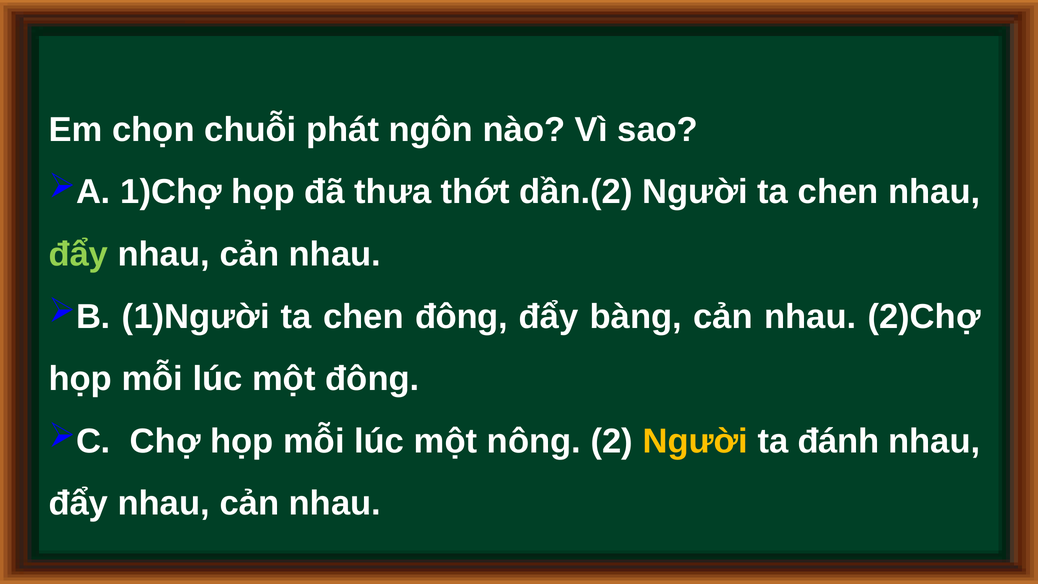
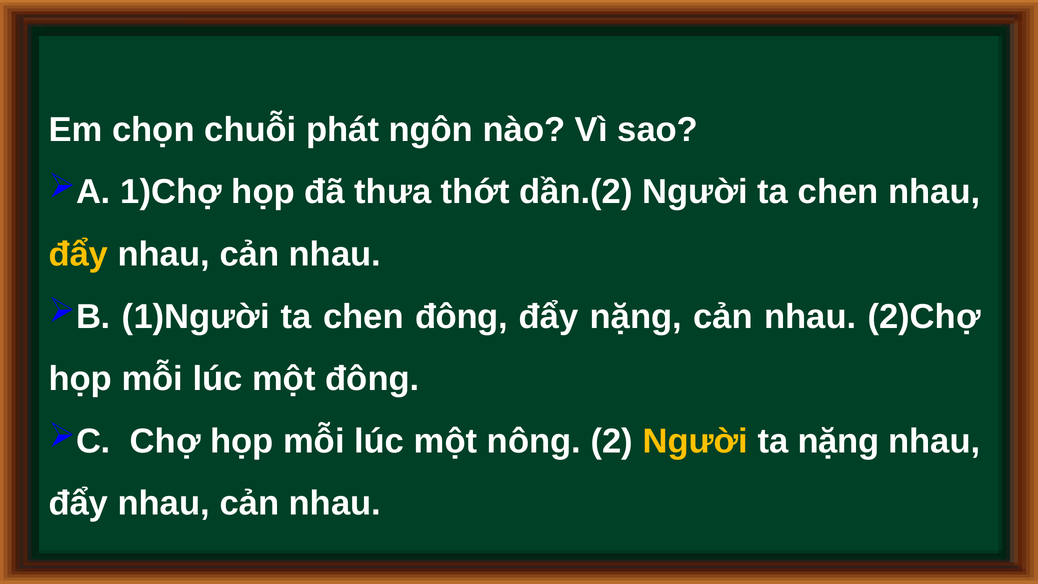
đẩy colour: light green -> yellow (78, 254)
đẩy bàng: bàng -> nặng (636, 317)
ta đánh: đánh -> nặng (838, 441)
